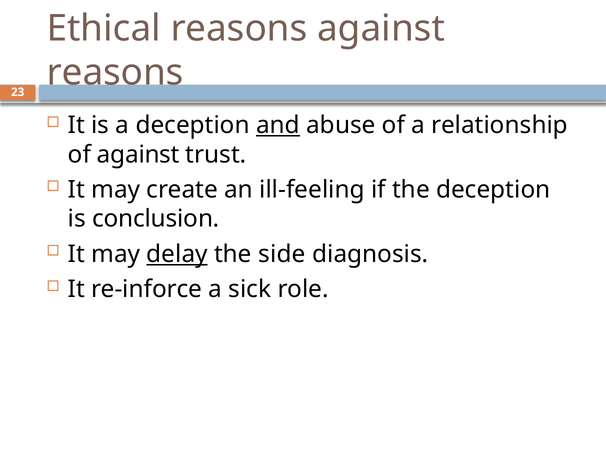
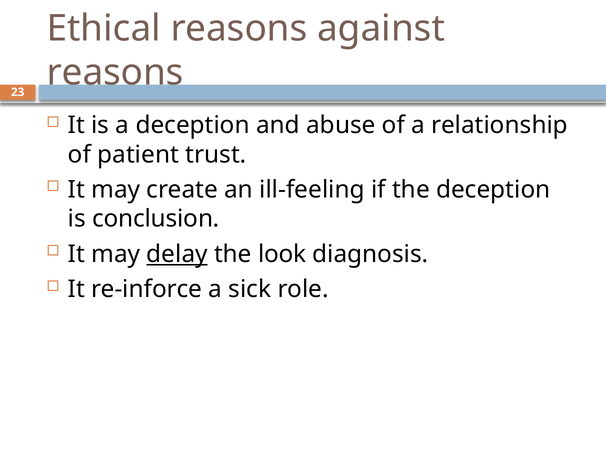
and underline: present -> none (278, 125)
of against: against -> patient (138, 155)
side: side -> look (282, 254)
